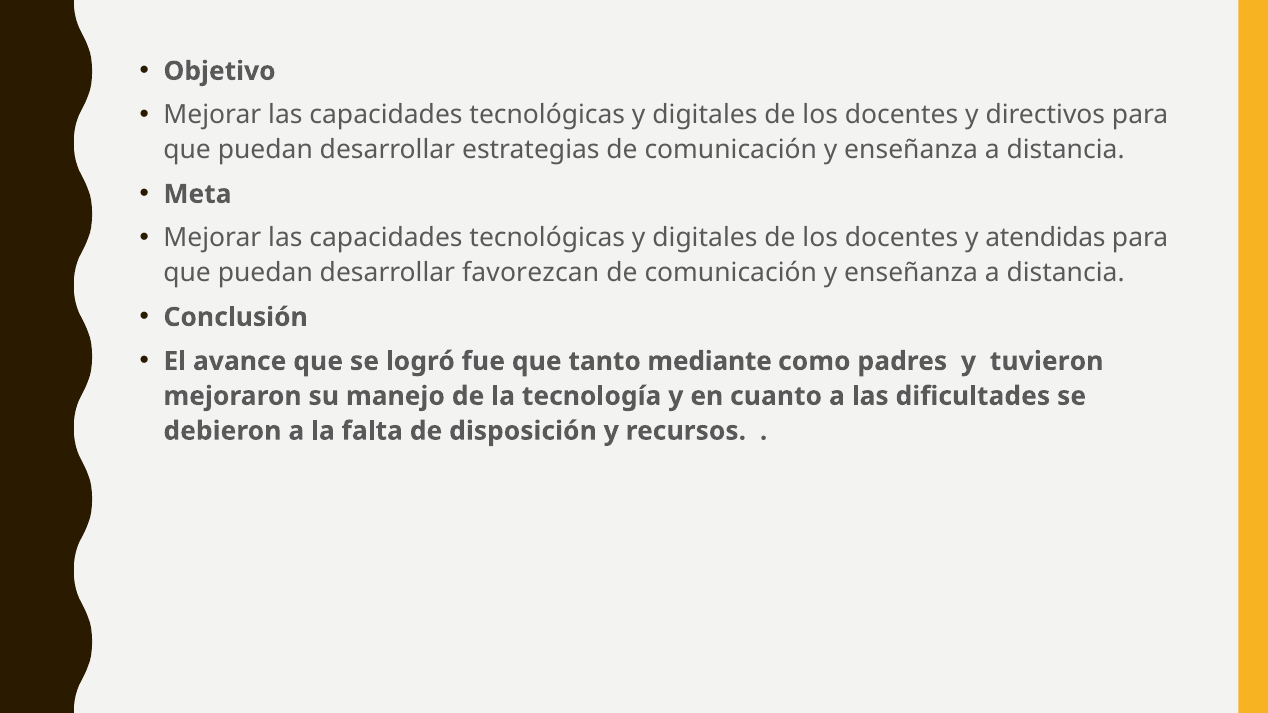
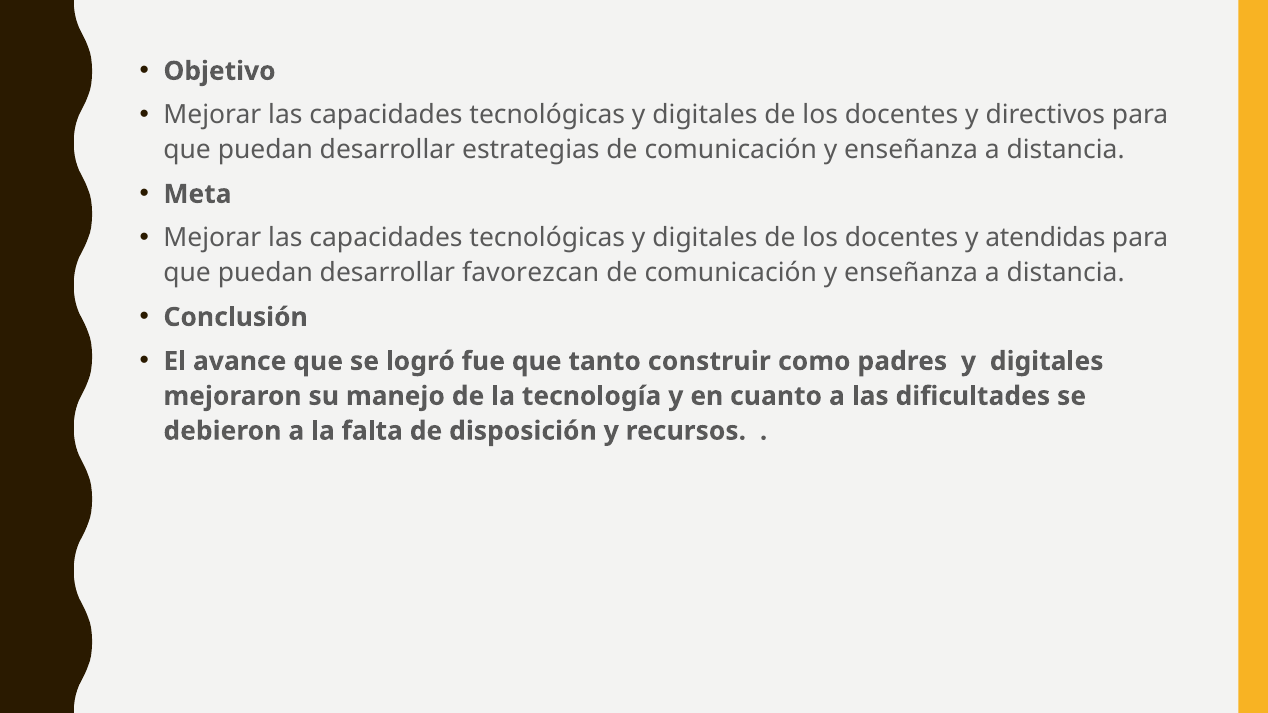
mediante: mediante -> construir (709, 361)
padres y tuvieron: tuvieron -> digitales (1047, 361)
